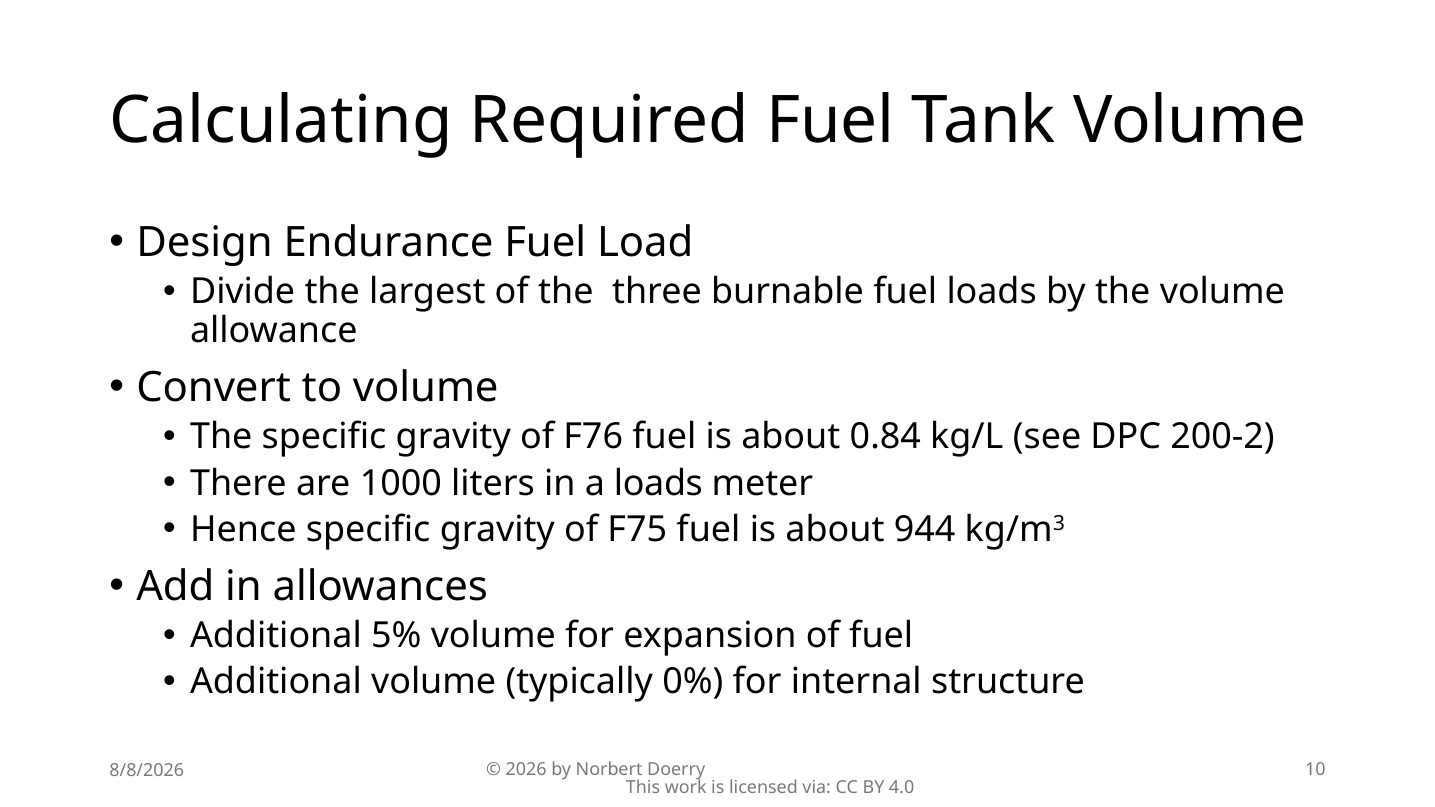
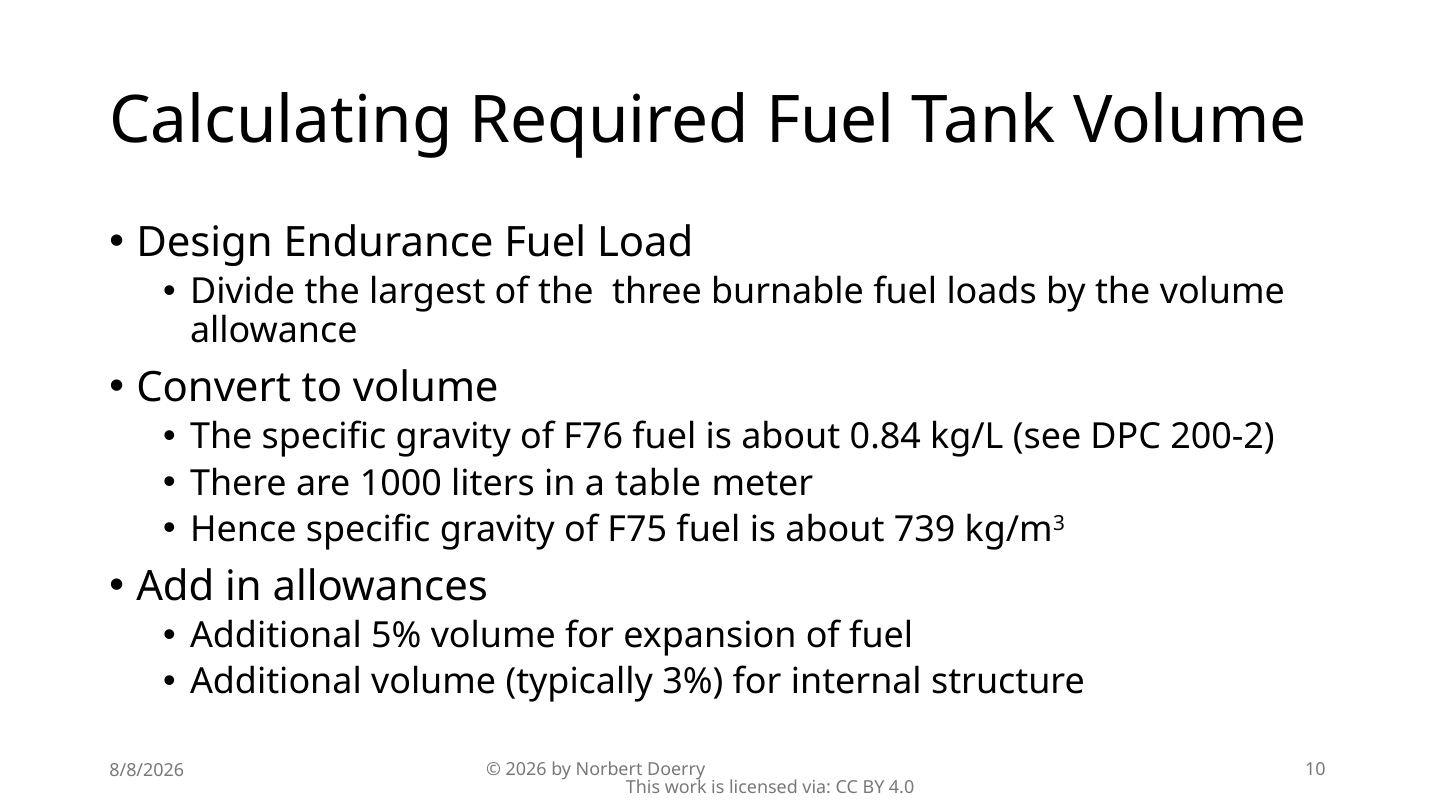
a loads: loads -> table (658, 483)
944: 944 -> 739 (925, 530)
0%: 0% -> 3% (693, 682)
